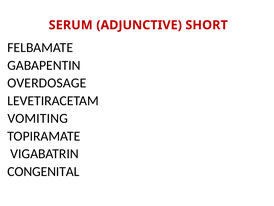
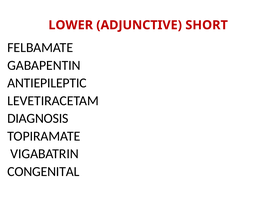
SERUM: SERUM -> LOWER (71, 25)
OVERDOSAGE: OVERDOSAGE -> ANTIEPILEPTIC (47, 83)
VOMITING: VOMITING -> DIAGNOSIS (38, 118)
